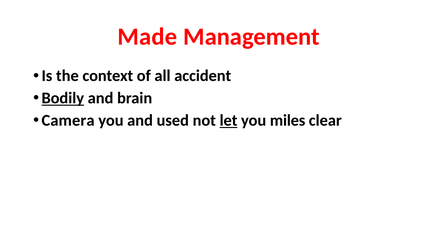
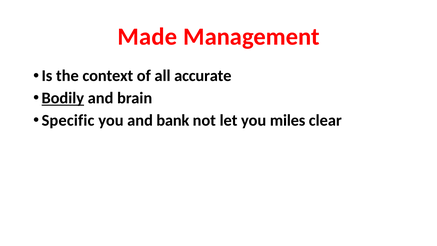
accident: accident -> accurate (203, 76)
Camera: Camera -> Specific (68, 120)
used: used -> bank (173, 120)
let underline: present -> none (229, 120)
